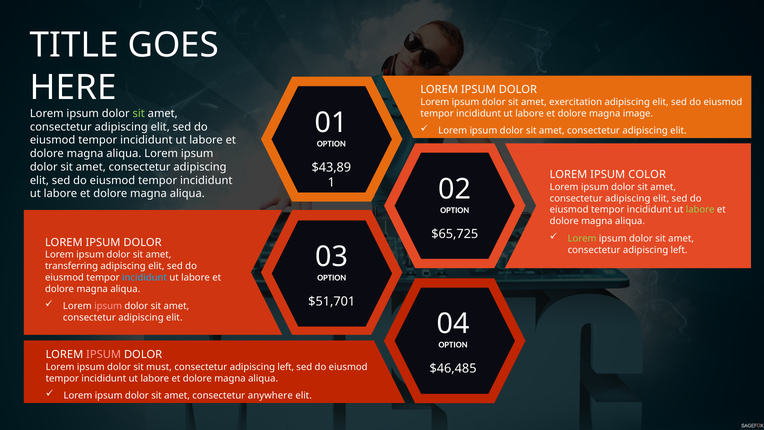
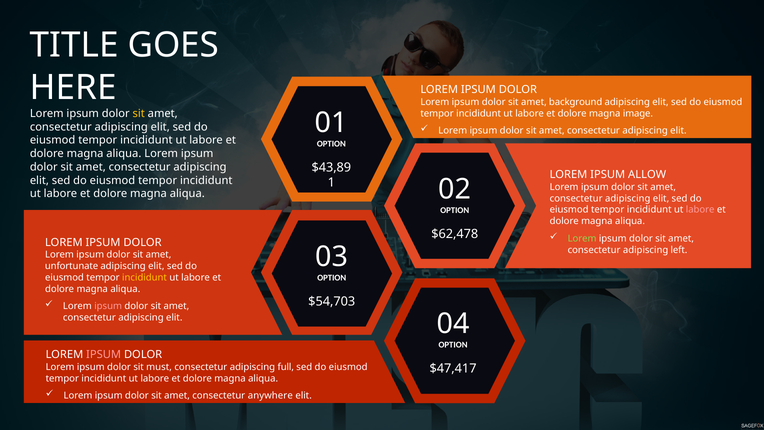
exercitation: exercitation -> background (576, 102)
sit colour: light green -> yellow (139, 113)
COLOR: COLOR -> ALLOW (647, 174)
labore colour: light green -> pink (700, 210)
$65,725: $65,725 -> $62,478 (455, 234)
transferring: transferring -> unfortunate (72, 266)
incididunt colour: light blue -> yellow (145, 277)
$51,701: $51,701 -> $54,703 (332, 302)
left: left -> full (286, 367)
$46,485: $46,485 -> $47,417 (453, 368)
